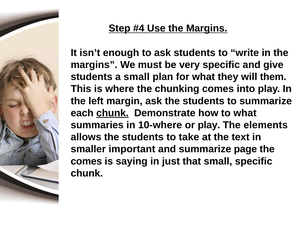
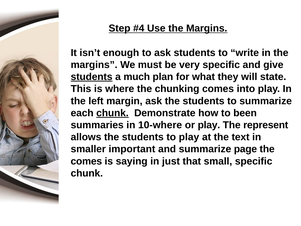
students underline: none -> present (92, 77)
a small: small -> much (137, 77)
them: them -> state (273, 77)
to what: what -> been (245, 113)
elements: elements -> represent (266, 125)
to take: take -> play (189, 137)
